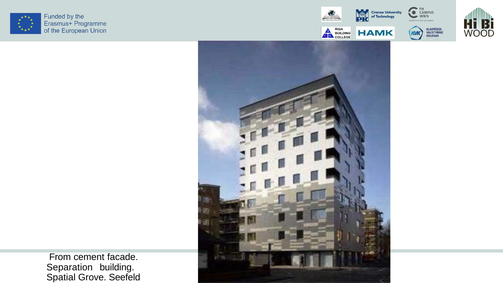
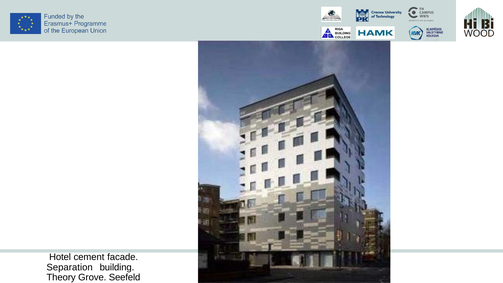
From: From -> Hotel (60, 257)
Spatial: Spatial -> Theory (61, 277)
